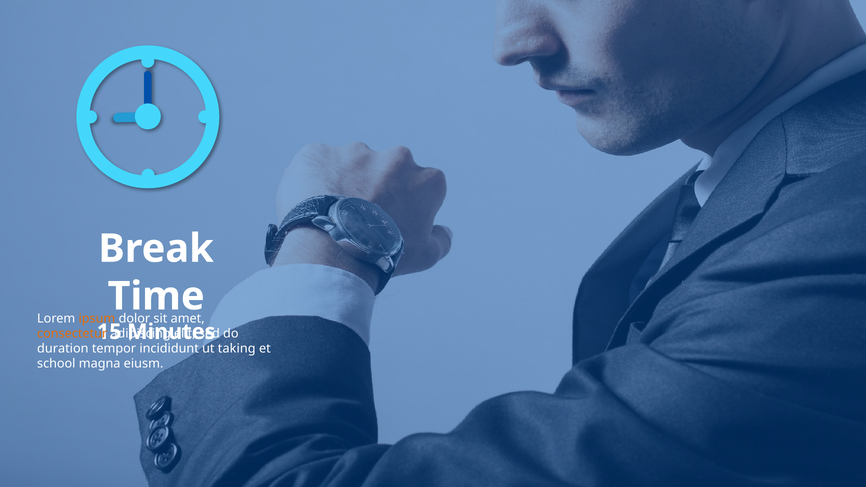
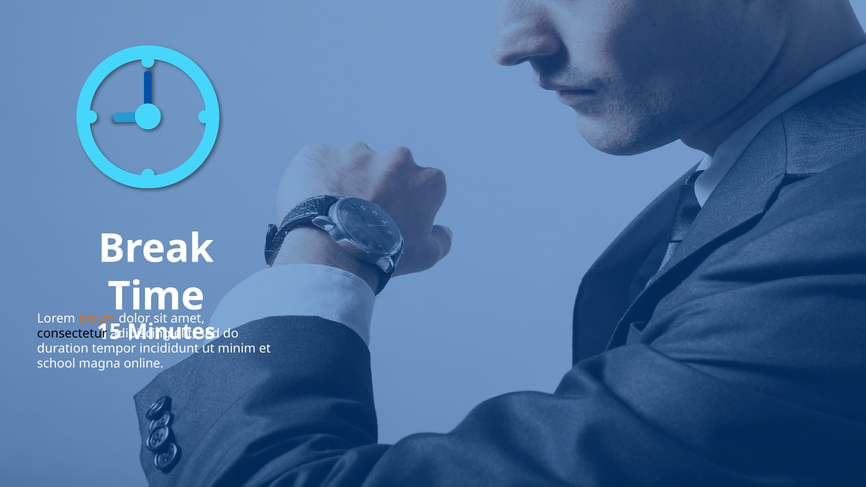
consectetur colour: orange -> black (72, 334)
taking: taking -> minim (237, 349)
eiusm: eiusm -> online (144, 364)
